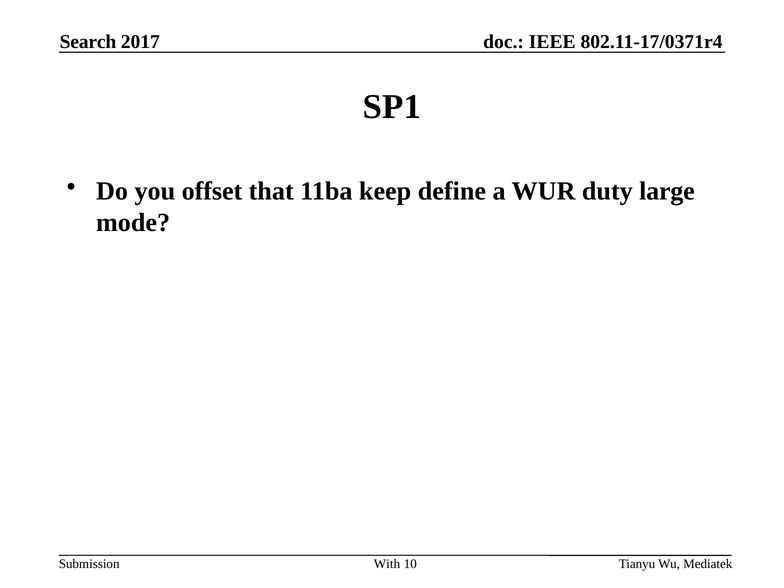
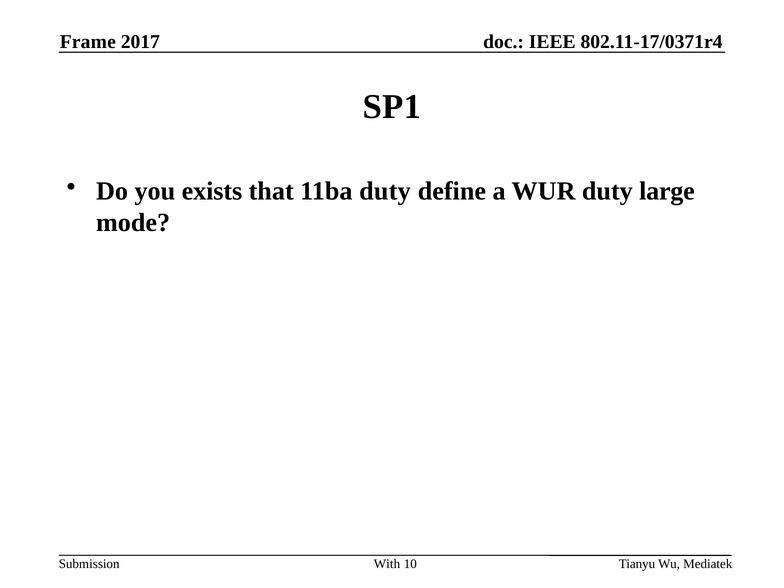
Search: Search -> Frame (88, 42)
offset: offset -> exists (212, 191)
11ba keep: keep -> duty (385, 191)
